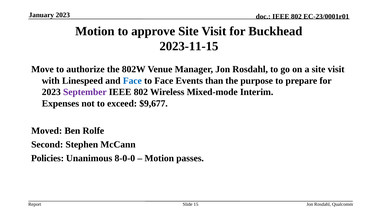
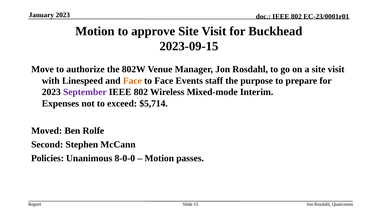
2023-11-15: 2023-11-15 -> 2023-09-15 (189, 46)
Face colour: blue -> orange (132, 81)
than: than -> staff (214, 81)
$9,677: $9,677 -> $5,714 (154, 103)
